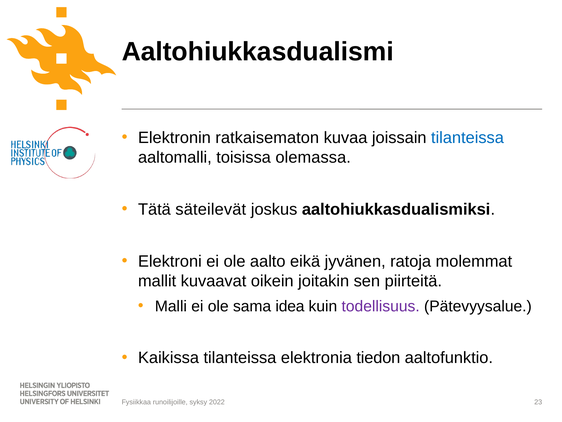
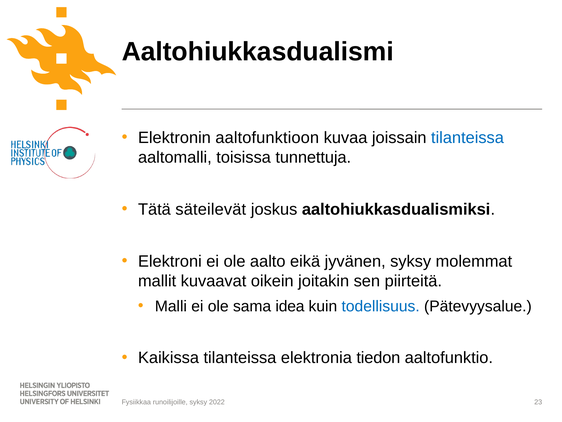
ratkaisematon: ratkaisematon -> aaltofunktioon (267, 138)
olemassa: olemassa -> tunnettuja (313, 157)
jyvänen ratoja: ratoja -> syksy (411, 261)
todellisuus colour: purple -> blue (381, 306)
